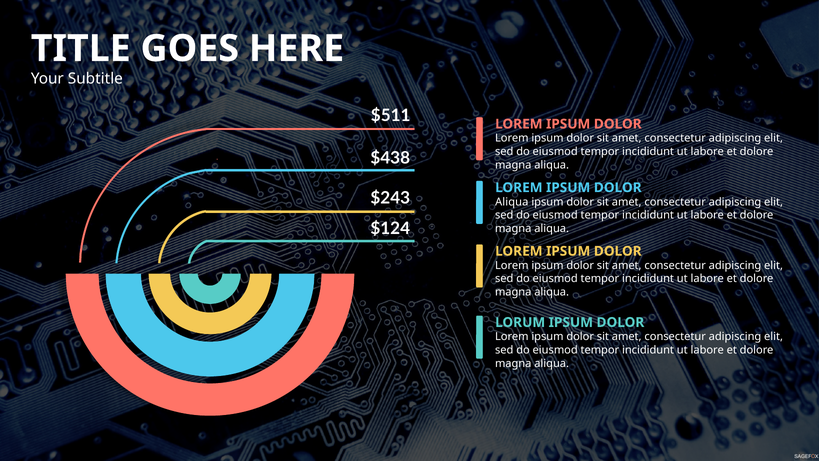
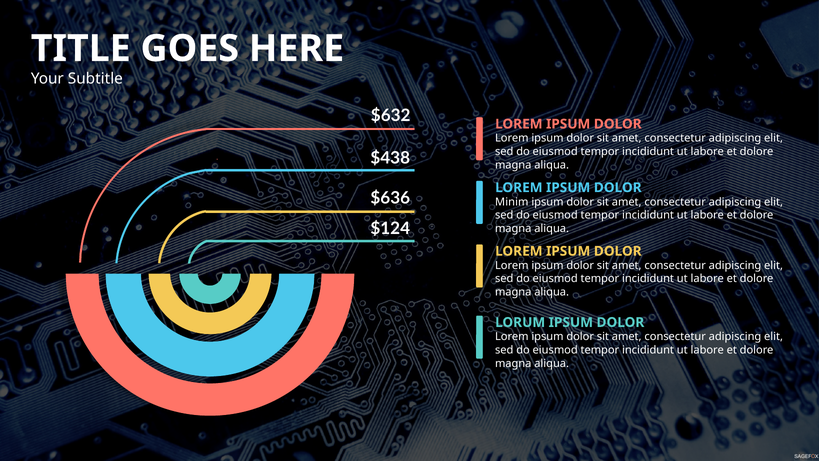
$511: $511 -> $632 (391, 116)
$243: $243 -> $636 (390, 198)
Aliqua: Aliqua -> Minim (512, 202)
